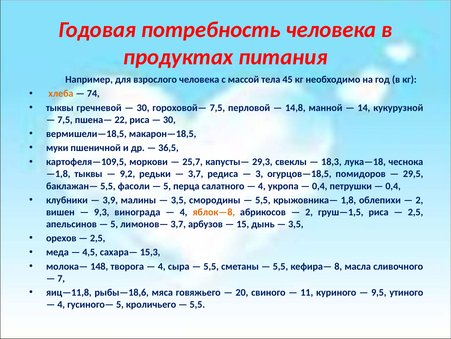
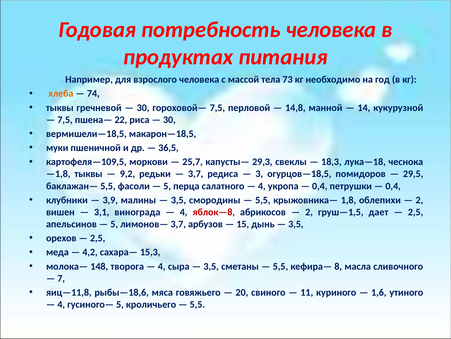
45: 45 -> 73 (288, 79)
9,3: 9,3 -> 3,1 (102, 212)
яблок—8 colour: orange -> red (214, 212)
груш—1,5 риса: риса -> дает (379, 212)
4,5: 4,5 -> 4,2 (90, 252)
5,5: 5,5 -> 3,5 (211, 266)
9,5: 9,5 -> 1,6 (379, 292)
